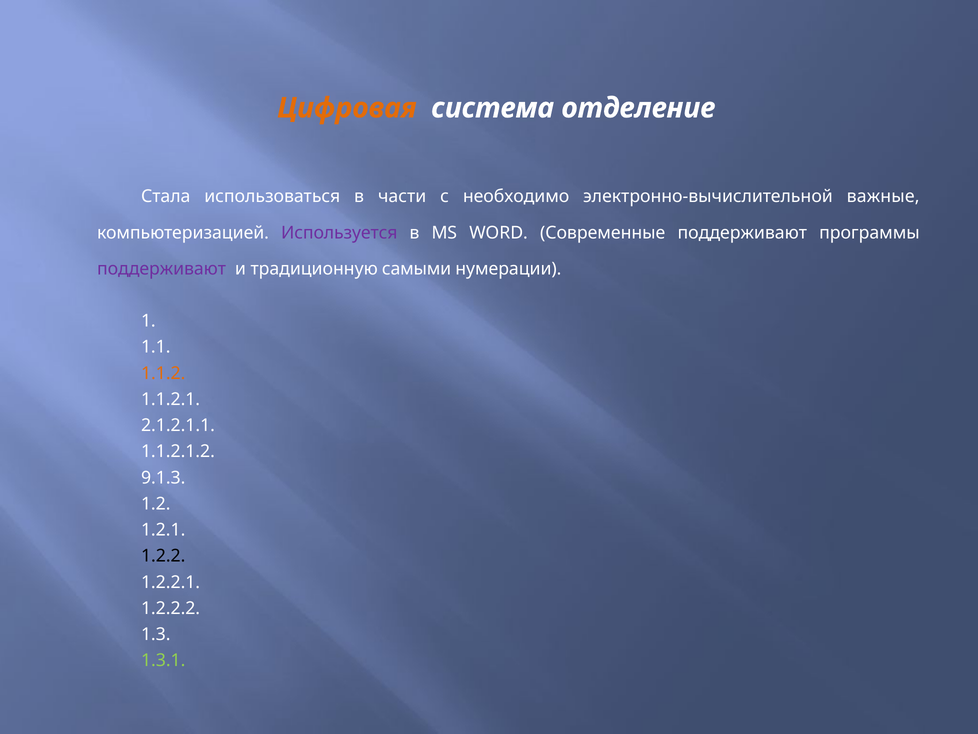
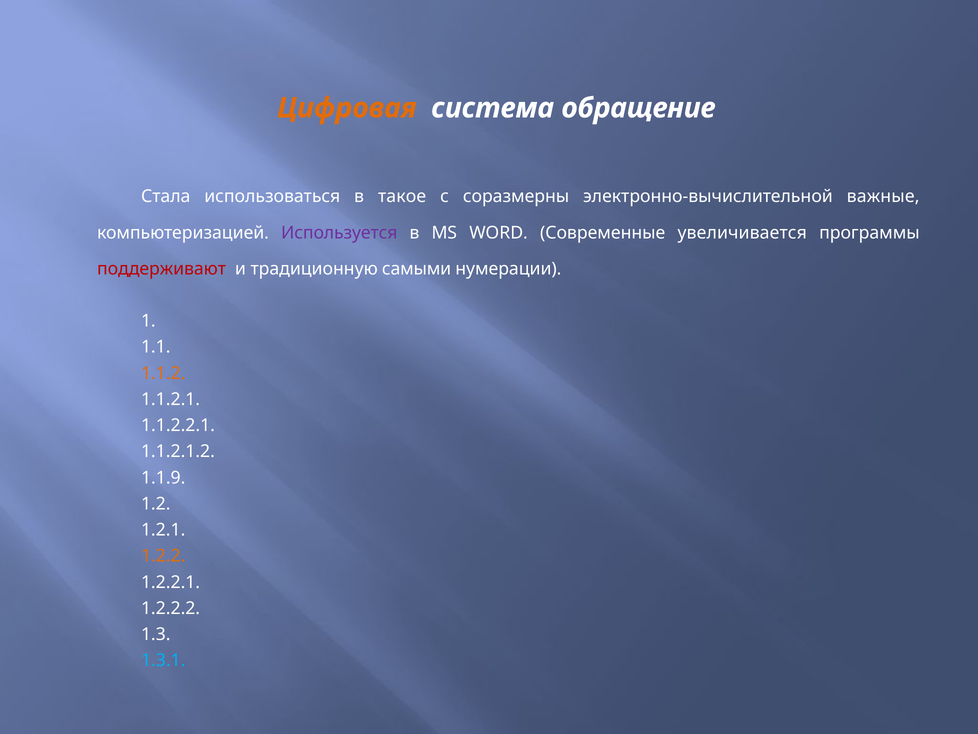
отделение: отделение -> обращение (638, 108)
части: части -> такое (402, 197)
необходимо: необходимо -> соразмерны (516, 197)
Современные поддерживают: поддерживают -> увеличивается (742, 233)
поддерживают colour: purple -> red (162, 269)
2.1.2.1.1: 2.1.2.1.1 -> 1.1.2.2.1 (178, 425)
9.1.3: 9.1.3 -> 1.1.9 (163, 477)
1.2.2 colour: black -> orange (163, 556)
1.3.1 colour: light green -> light blue (163, 660)
